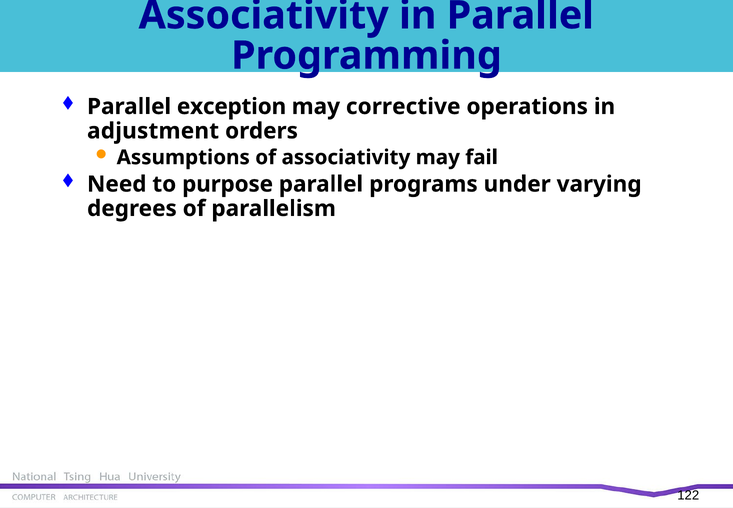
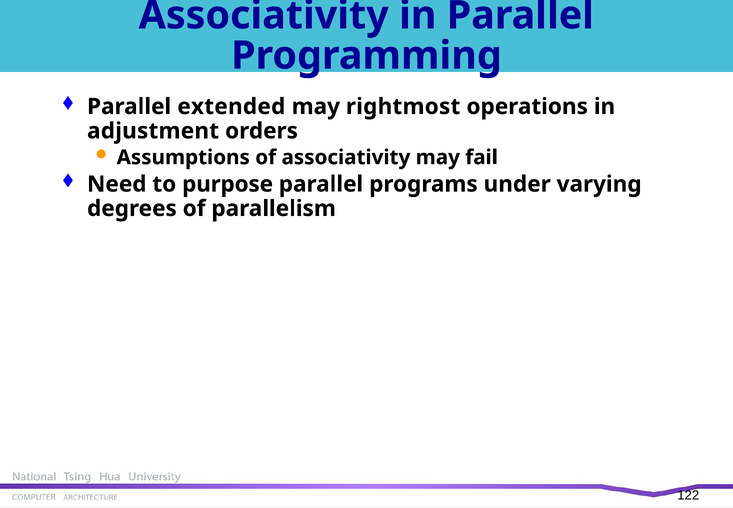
exception: exception -> extended (231, 106)
corrective: corrective -> rightmost (403, 106)
